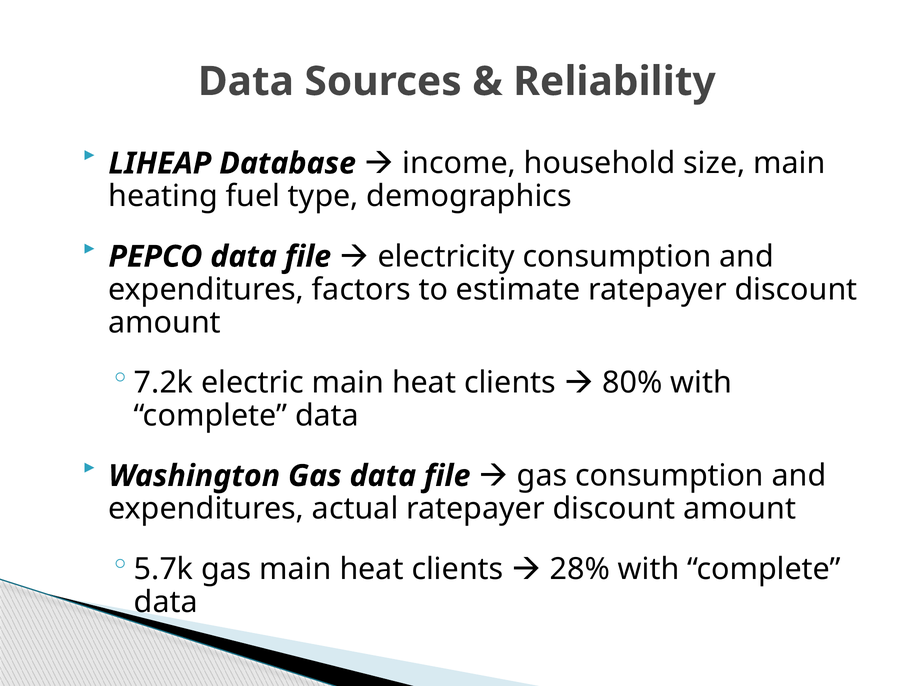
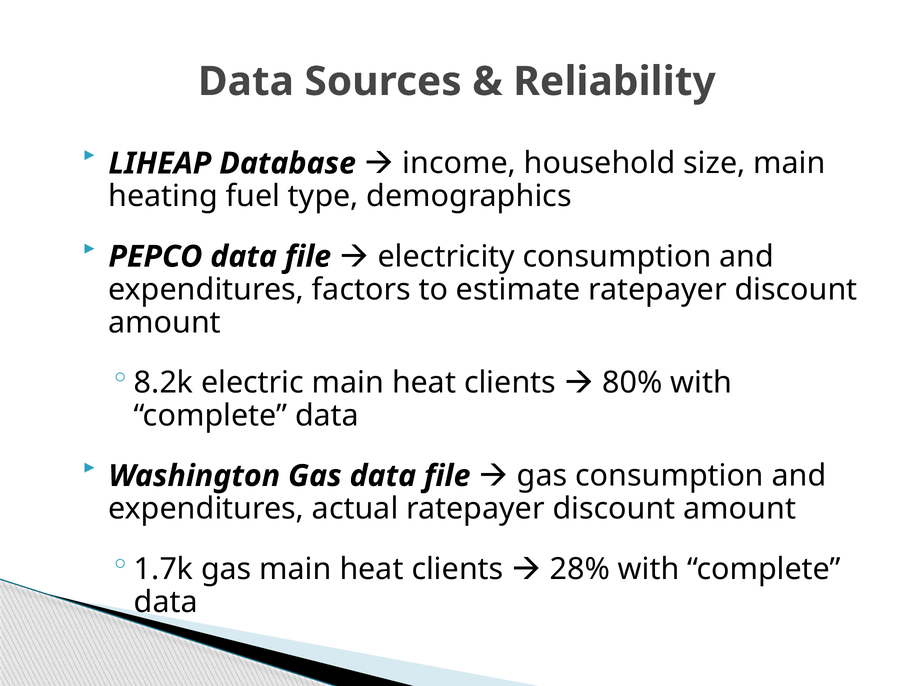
7.2k: 7.2k -> 8.2k (164, 382)
5.7k: 5.7k -> 1.7k (164, 569)
